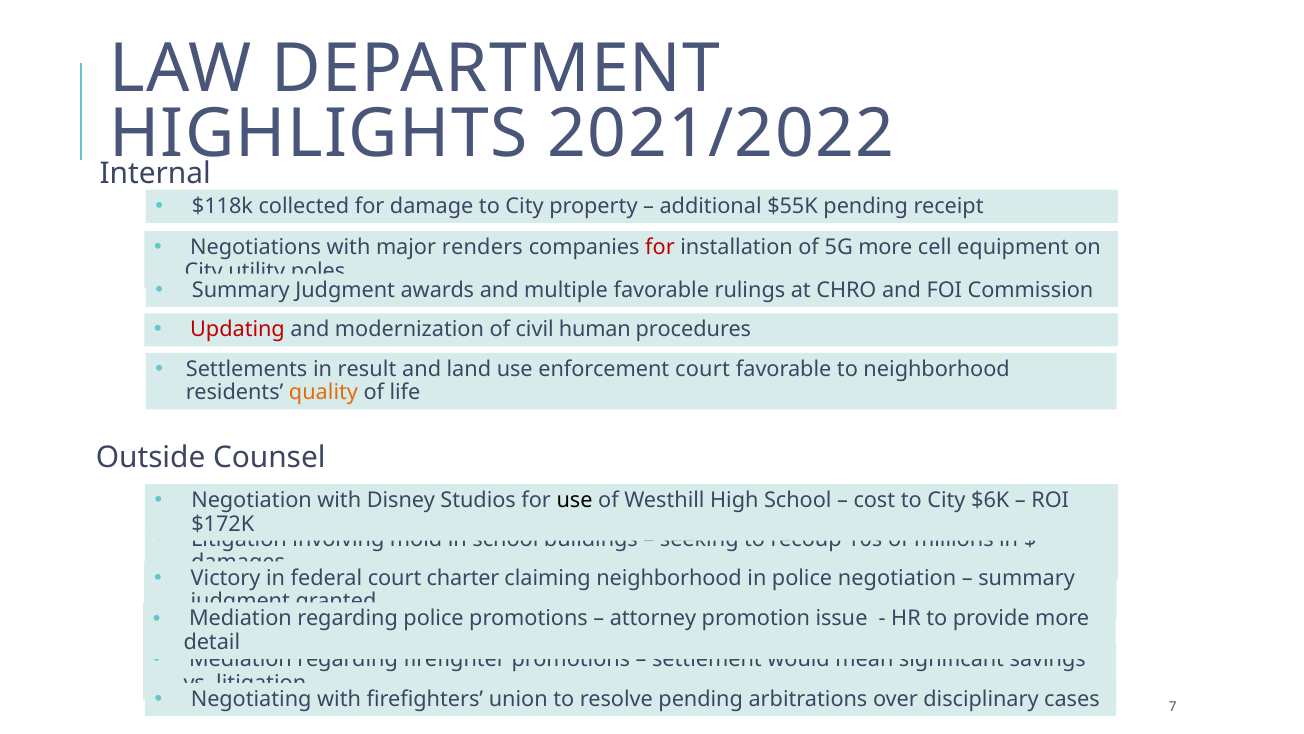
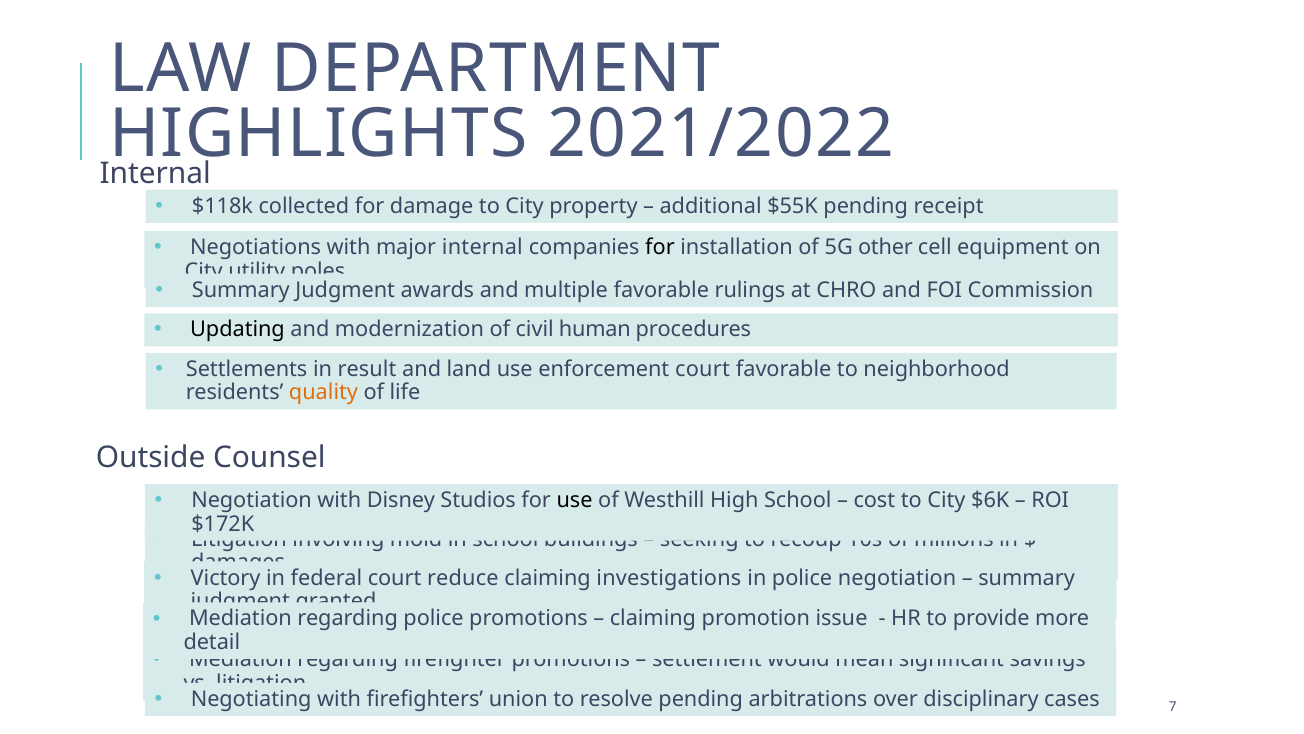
major renders: renders -> internal (482, 248)
for colour: red -> black (660, 248)
5G more: more -> other (885, 248)
Updating colour: red -> black (237, 330)
charter: charter -> reduce (463, 577)
claiming neighborhood: neighborhood -> investigations (669, 577)
attorney: attorney -> claiming (653, 618)
